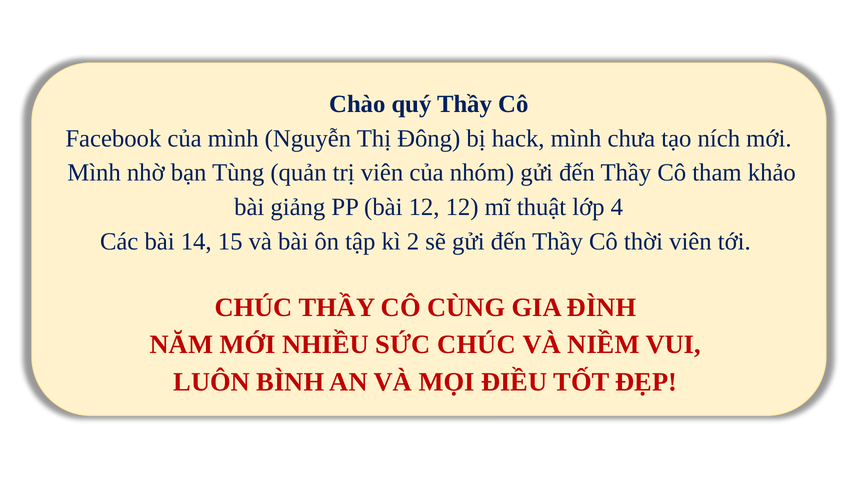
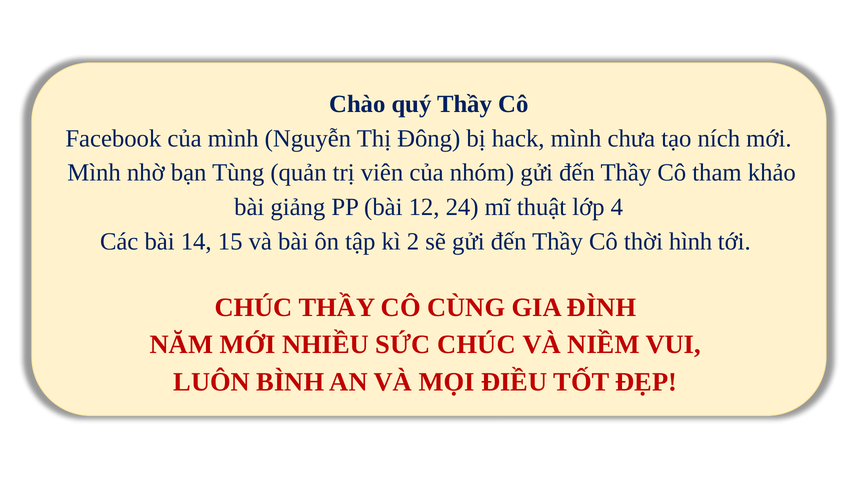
12 12: 12 -> 24 (462, 207)
thời viên: viên -> hình (691, 242)
